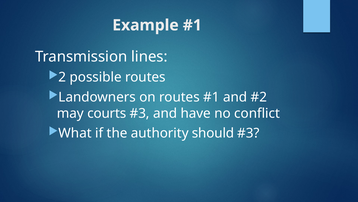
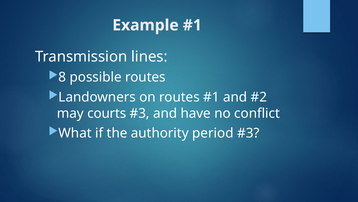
2: 2 -> 8 (62, 77)
should: should -> period (213, 133)
